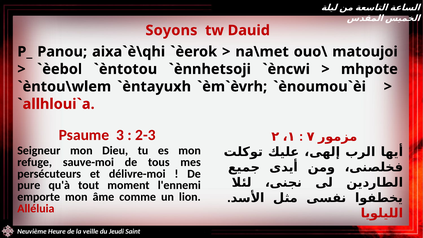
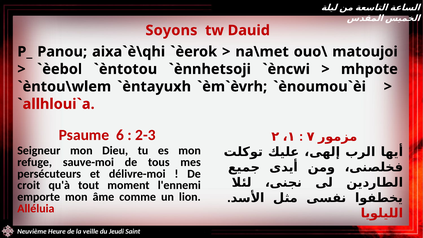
3: 3 -> 6 (120, 135)
pure: pure -> croit (29, 185)
